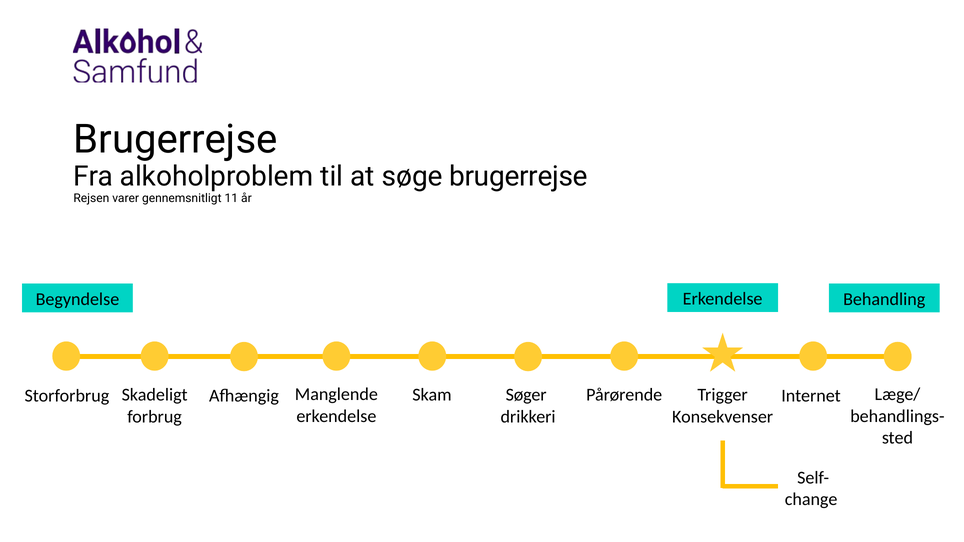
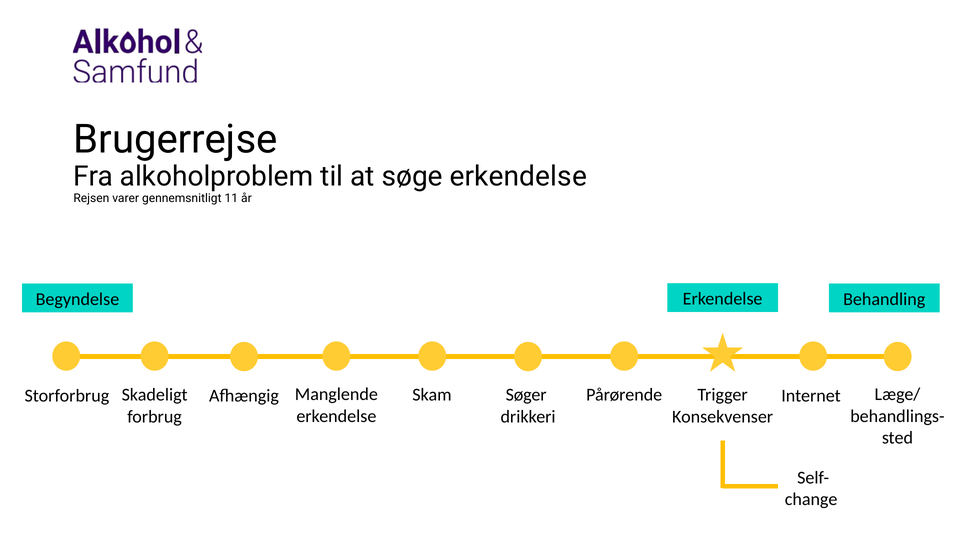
søge brugerrejse: brugerrejse -> erkendelse (518, 176)
